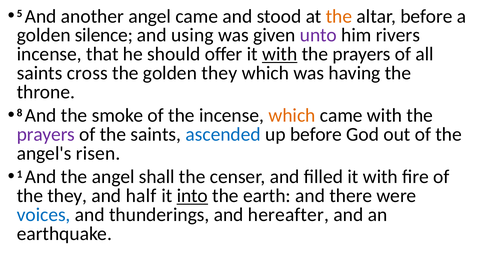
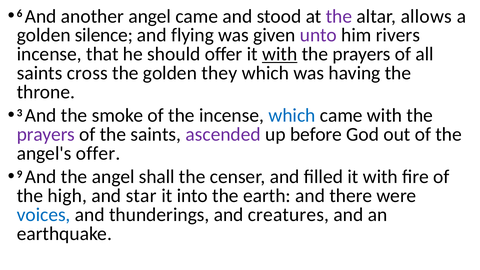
5: 5 -> 6 (20, 13)
the colour: orange -> purple (339, 16)
altar before: before -> allows (426, 16)
using: using -> flying (193, 35)
8: 8 -> 3 (20, 113)
which colour: orange -> blue (292, 116)
ascended colour: blue -> purple (223, 134)
angel's risen: risen -> offer (98, 153)
1: 1 -> 9 (20, 174)
the they: they -> high (67, 196)
half: half -> star (141, 196)
into underline: present -> none (192, 196)
hereafter: hereafter -> creatures (288, 215)
